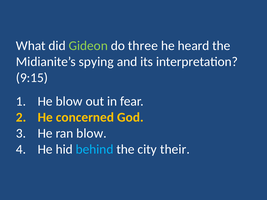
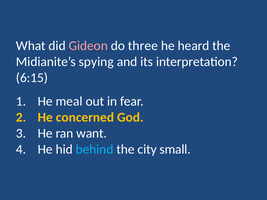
Gideon colour: light green -> pink (88, 46)
9:15: 9:15 -> 6:15 (32, 78)
He blow: blow -> meal (69, 101)
ran blow: blow -> want (92, 134)
their: their -> small (175, 150)
